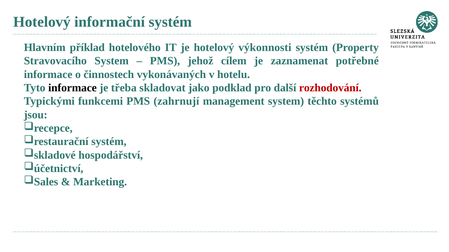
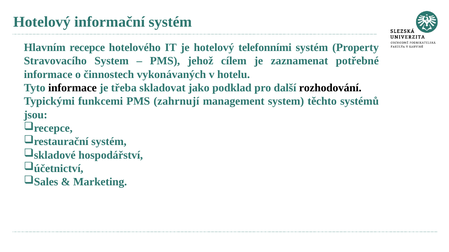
příklad: příklad -> recepce (87, 48)
výkonnosti: výkonnosti -> telefonními (265, 48)
rozhodování colour: red -> black (330, 88)
